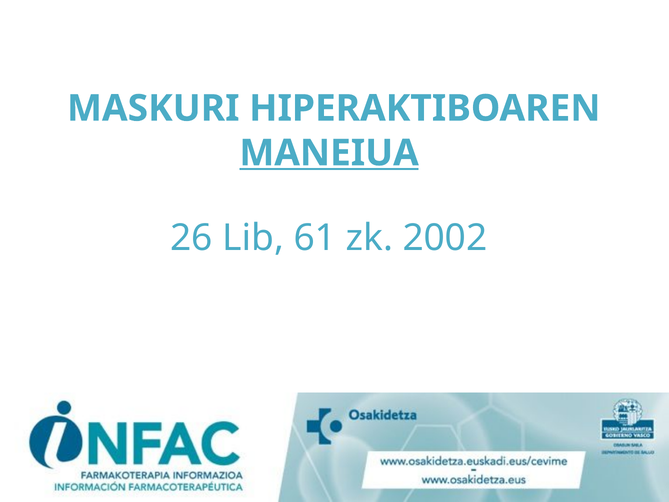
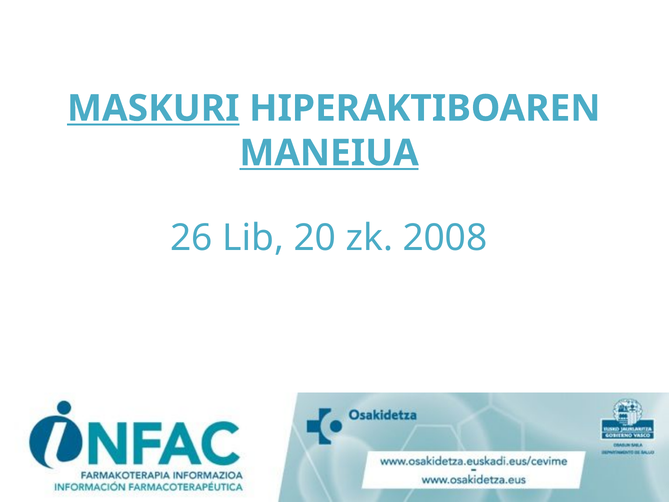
MASKURI underline: none -> present (153, 108)
61: 61 -> 20 (315, 238)
2002: 2002 -> 2008 (445, 238)
